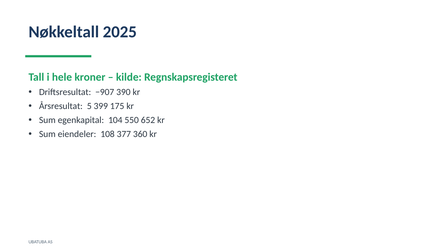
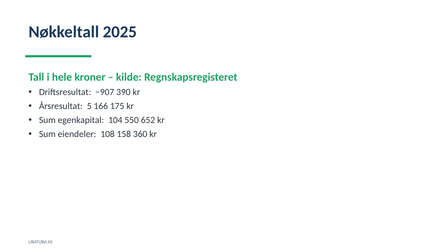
399: 399 -> 166 (101, 106)
377: 377 -> 158 (124, 134)
